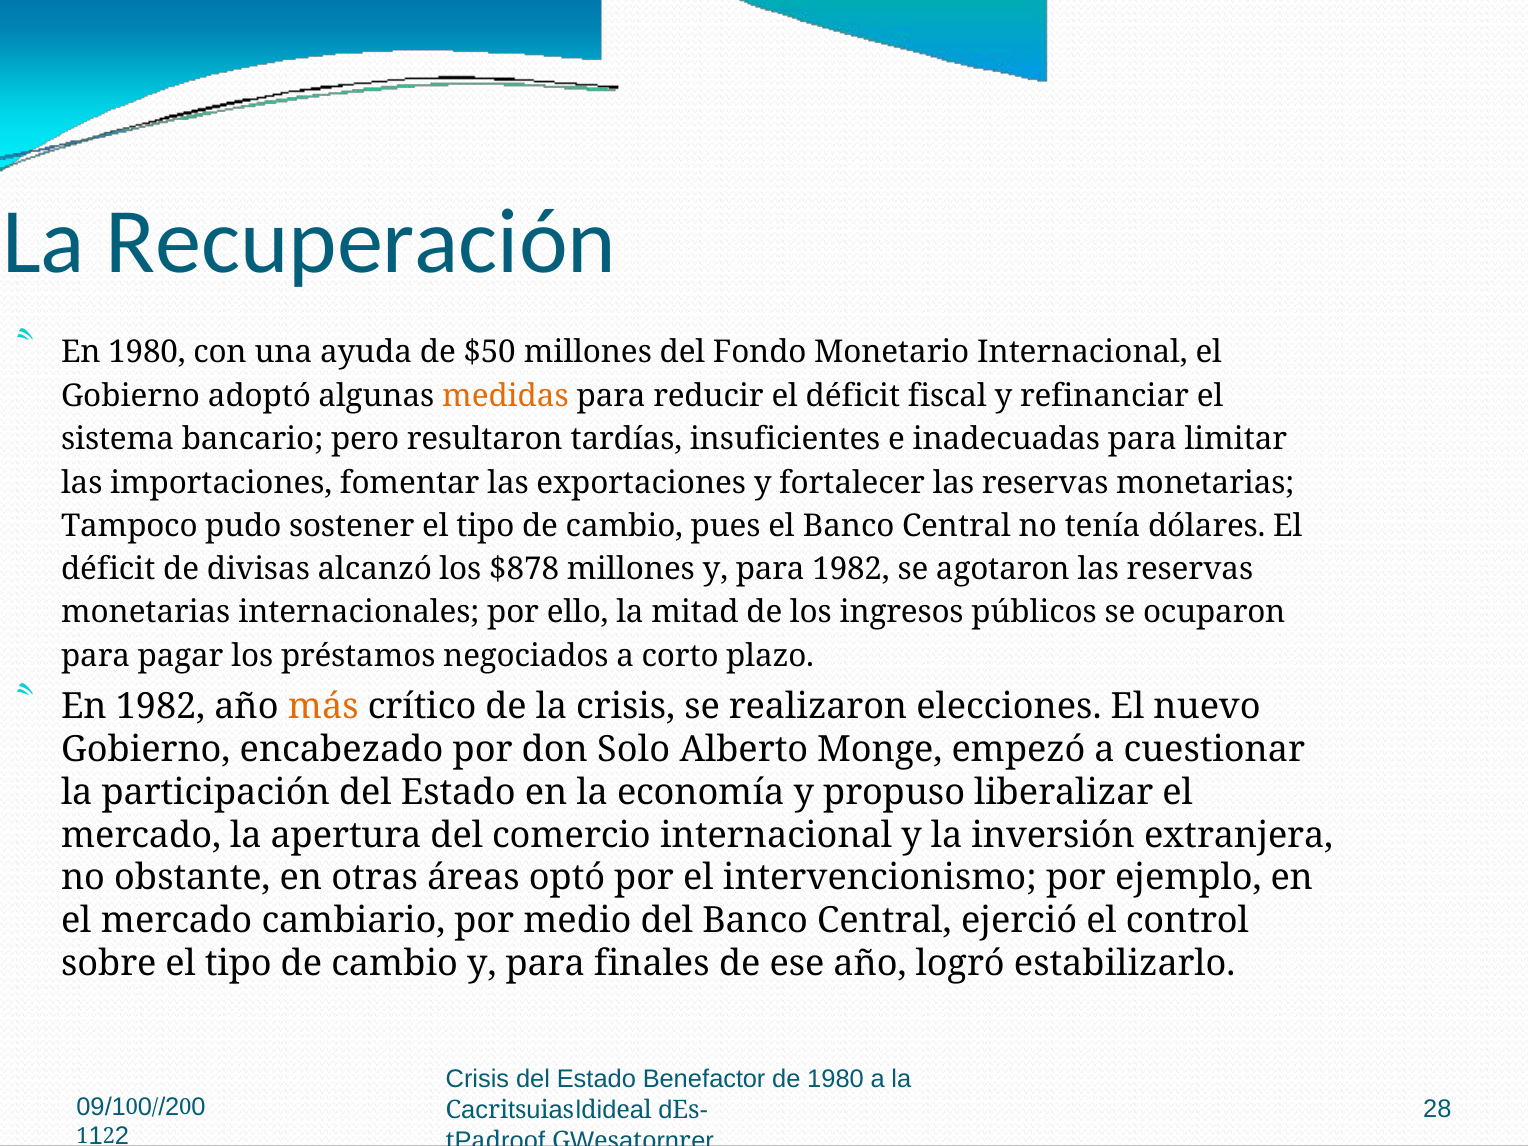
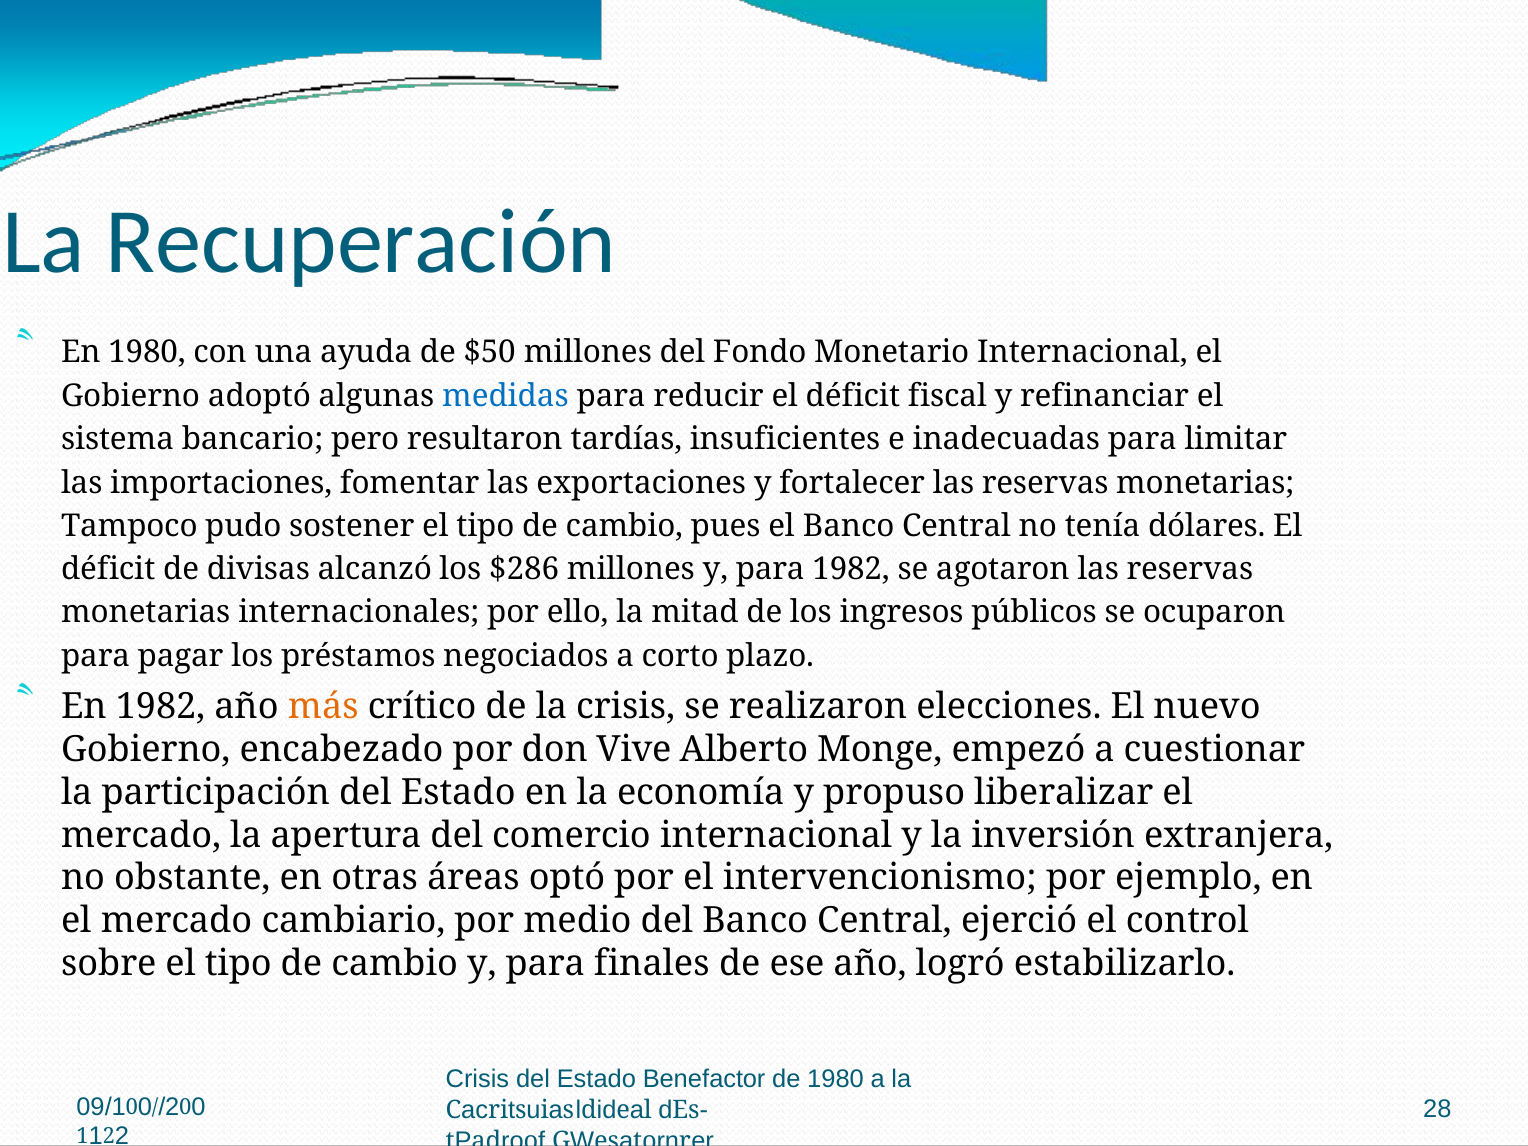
medidas colour: orange -> blue (505, 396)
$878: $878 -> $286 (524, 569)
Solo: Solo -> Vive (634, 749)
